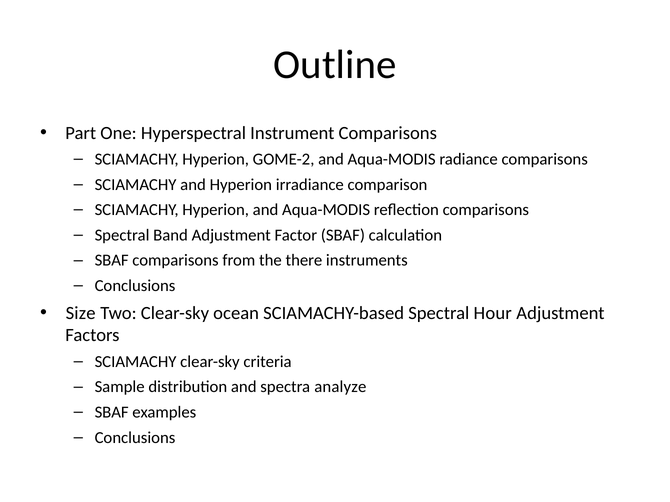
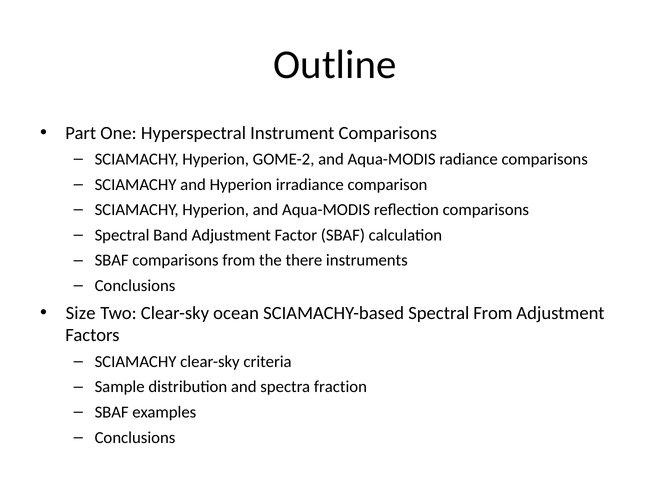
Spectral Hour: Hour -> From (493, 313)
analyze: analyze -> fraction (340, 387)
